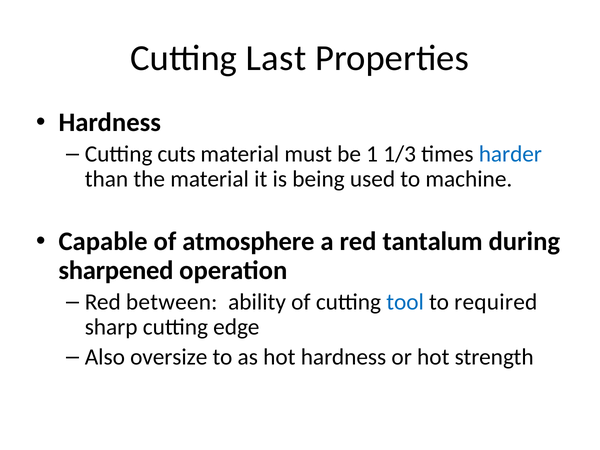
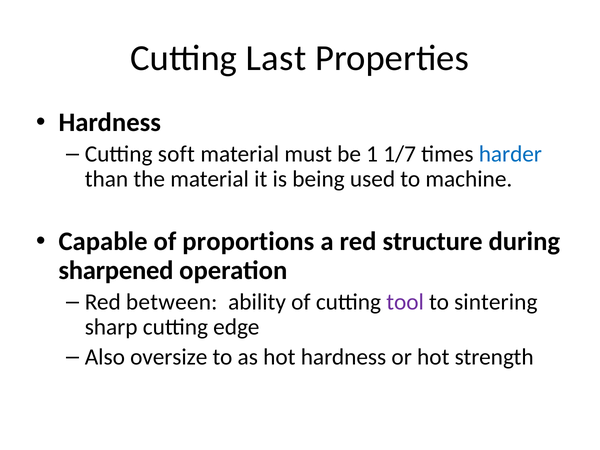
cuts: cuts -> soft (176, 154)
1/3: 1/3 -> 1/7 (400, 154)
atmosphere: atmosphere -> proportions (248, 241)
tantalum: tantalum -> structure (433, 241)
tool colour: blue -> purple (405, 302)
required: required -> sintering (496, 302)
